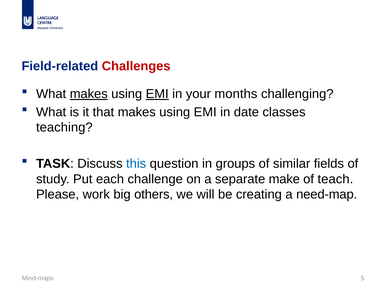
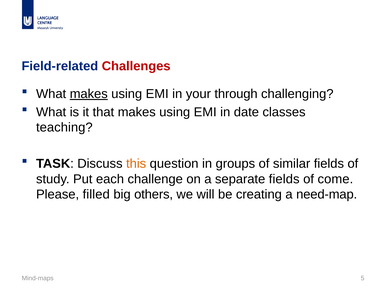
EMI underline: present -> none (157, 94)
months: months -> through (236, 94)
this colour: blue -> orange (136, 164)
separate make: make -> fields (284, 179)
teach: teach -> come (335, 179)
work: work -> filled (96, 195)
